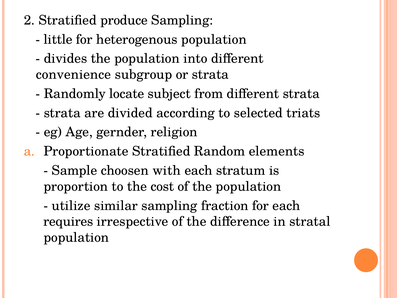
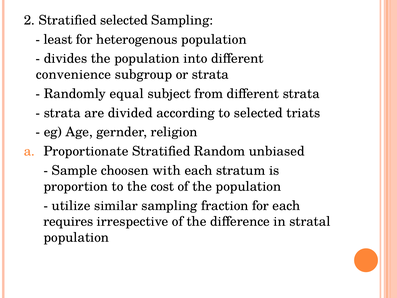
Stratified produce: produce -> selected (124, 20)
little: little -> least (58, 39)
locate: locate -> equal (127, 94)
elements: elements -> unbiased (277, 151)
